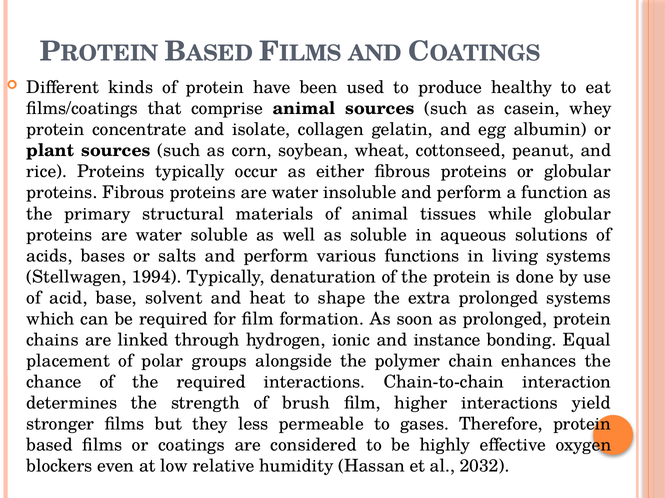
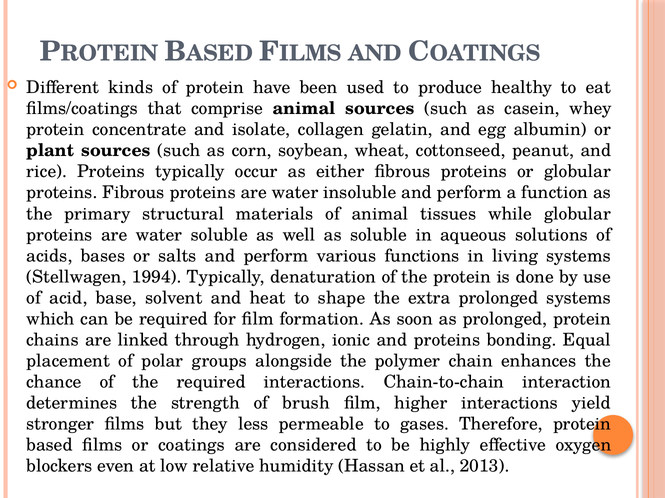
and instance: instance -> proteins (447, 340)
2032: 2032 -> 2013 (485, 467)
